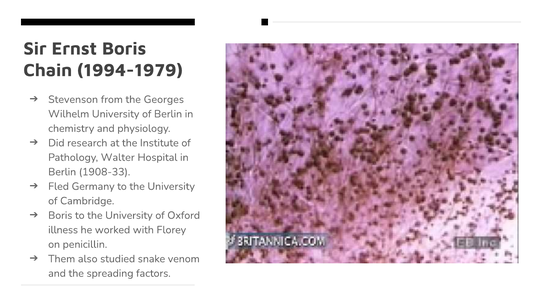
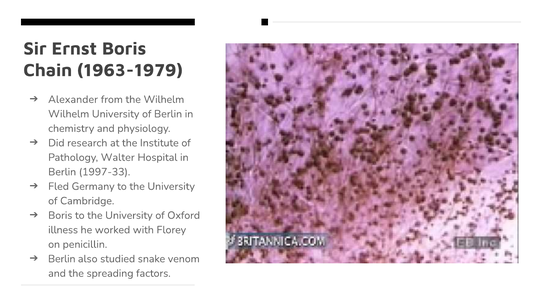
1994-1979: 1994-1979 -> 1963-1979 (130, 70)
Stevenson: Stevenson -> Alexander (73, 99)
the Georges: Georges -> Wilhelm (164, 99)
1908-33: 1908-33 -> 1997-33 (105, 172)
Them: Them -> Berlin (62, 259)
